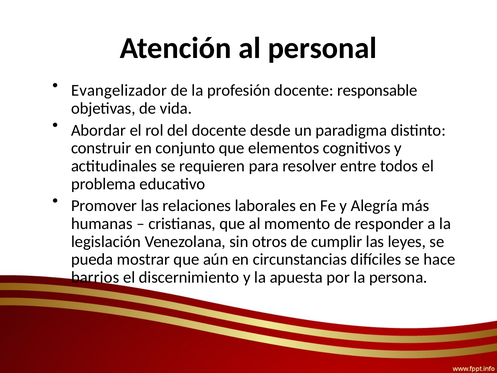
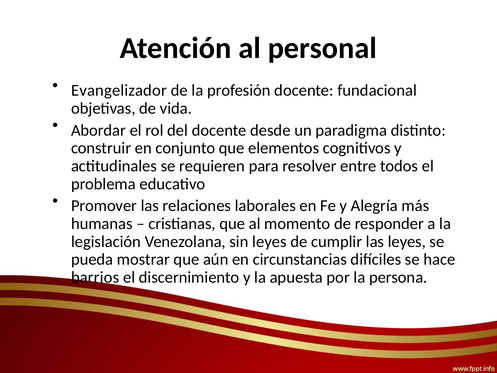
responsable: responsable -> fundacional (377, 90)
sin otros: otros -> leyes (269, 241)
